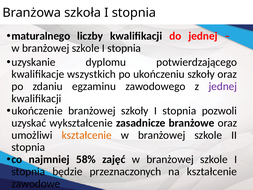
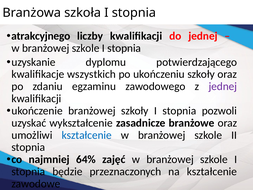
maturalnego: maturalnego -> atrakcyjnego (41, 36)
kształcenie colour: orange -> blue (87, 135)
58%: 58% -> 64% (86, 159)
